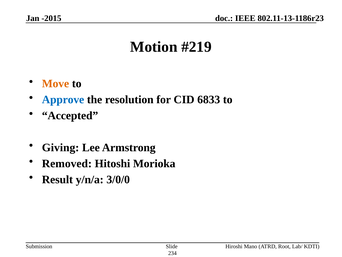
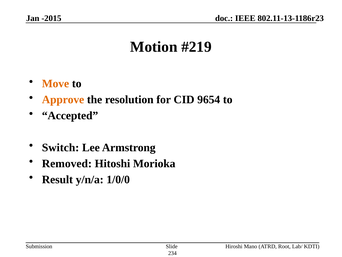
Approve colour: blue -> orange (63, 99)
6833: 6833 -> 9654 (209, 99)
Giving: Giving -> Switch (61, 147)
3/0/0: 3/0/0 -> 1/0/0 (118, 179)
